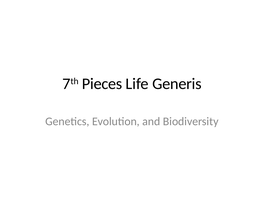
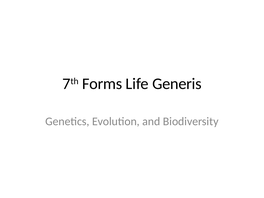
Pieces: Pieces -> Forms (102, 84)
